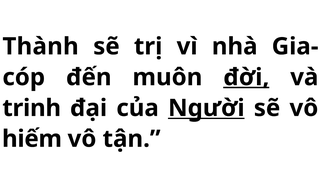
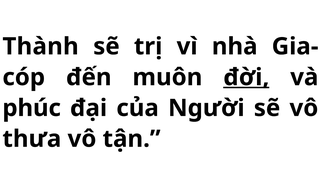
trinh: trinh -> phúc (32, 108)
Người underline: present -> none (206, 108)
hiếm: hiếm -> thưa (32, 139)
